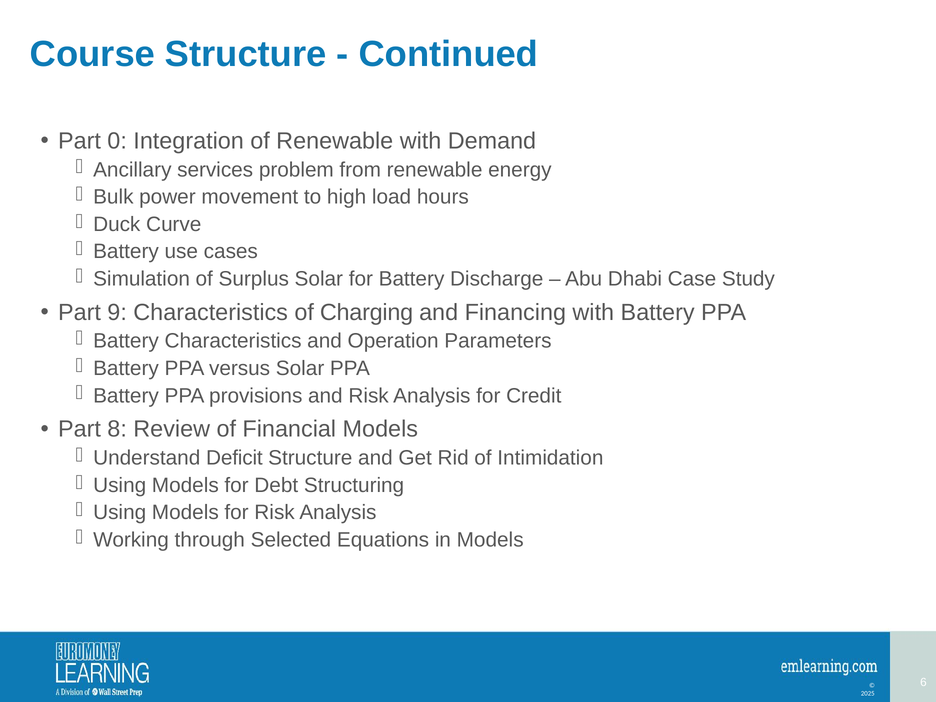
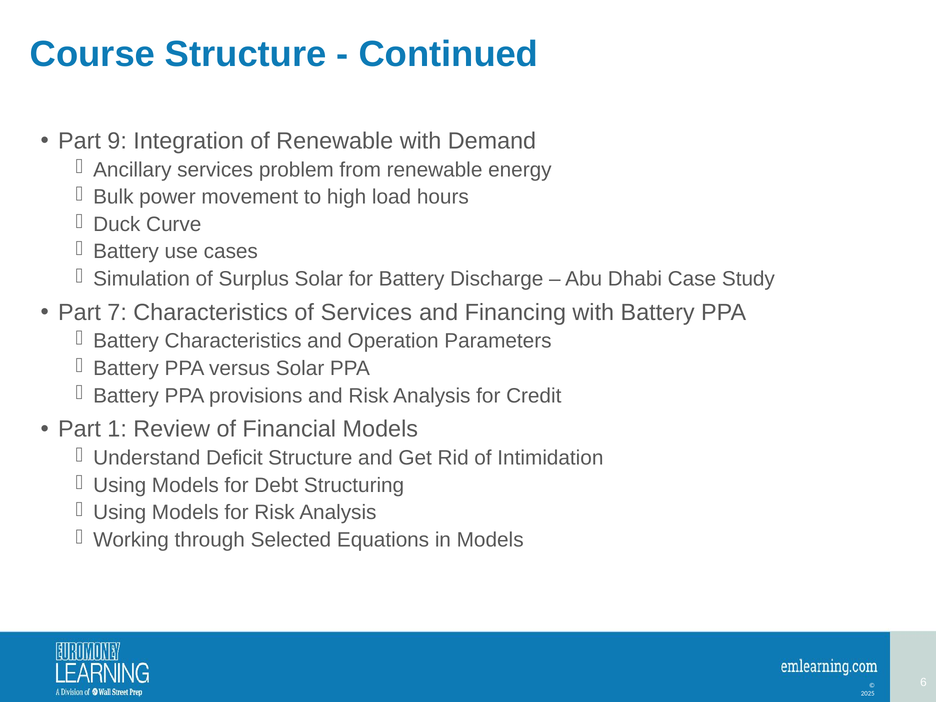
0: 0 -> 9 (117, 141)
9: 9 -> 7 (117, 312)
of Charging: Charging -> Services (366, 312)
8: 8 -> 1 (117, 429)
